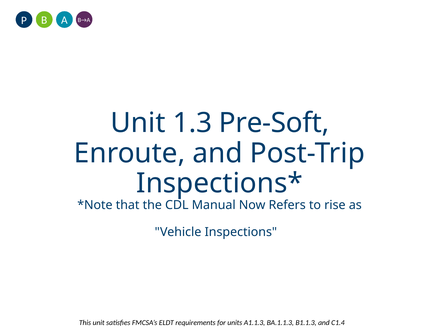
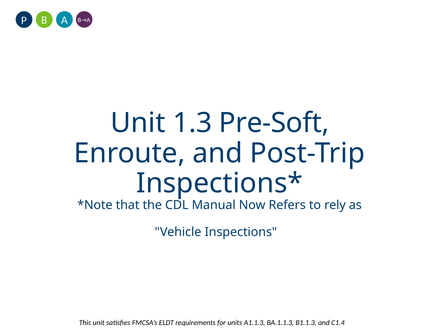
rise: rise -> rely (335, 205)
